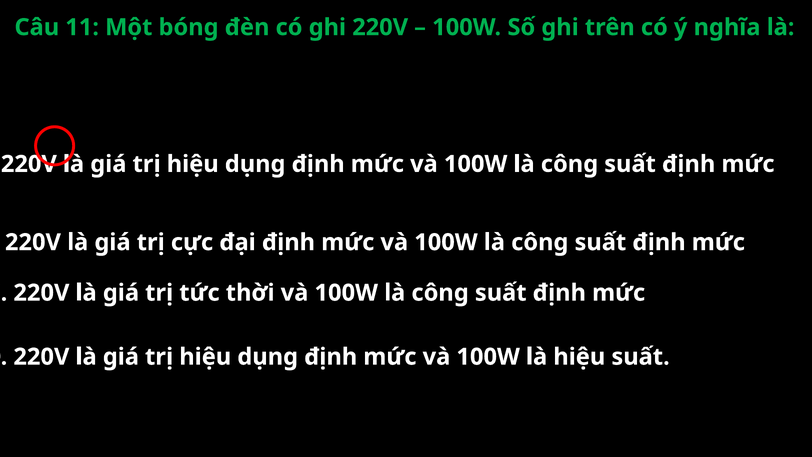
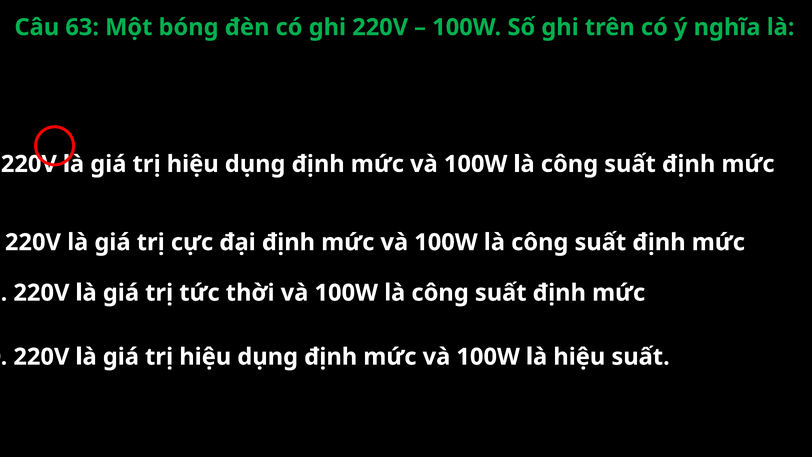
11: 11 -> 63 (82, 27)
